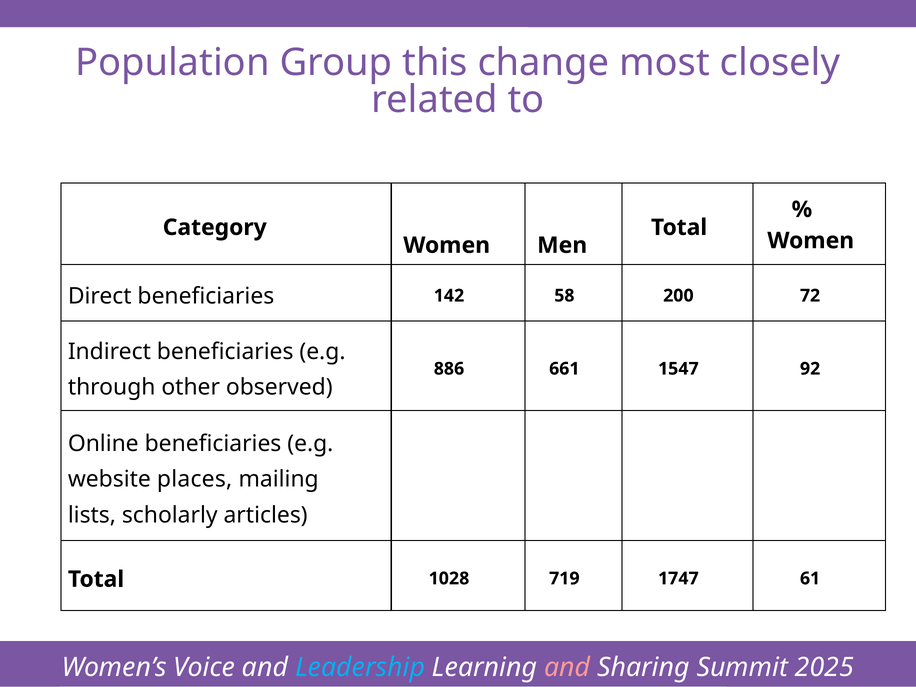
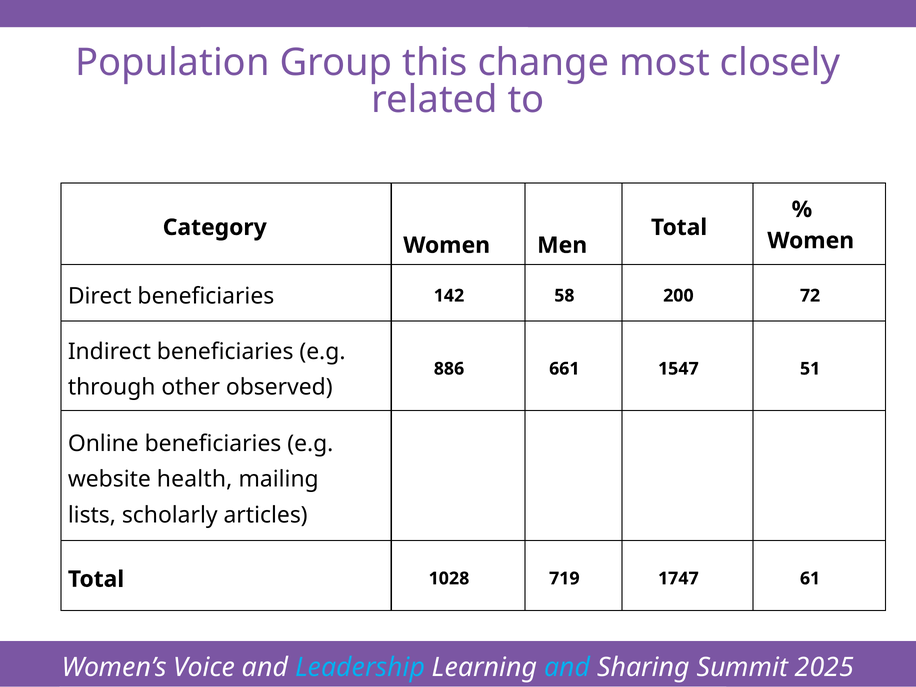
92: 92 -> 51 (810, 369)
places: places -> health (195, 479)
and colour: pink -> light blue (567, 668)
